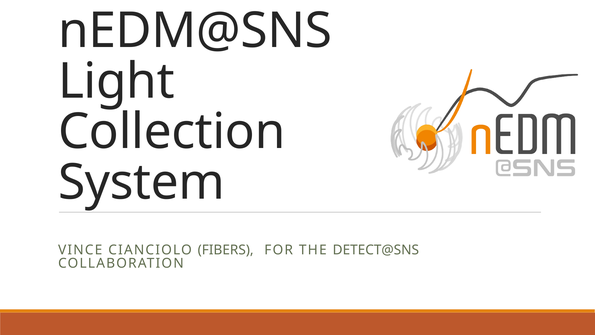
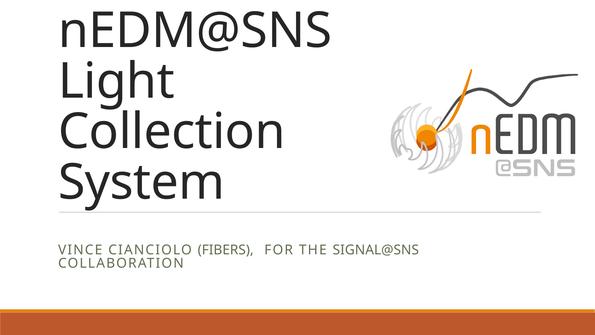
DETECT@SNS: DETECT@SNS -> SIGNAL@SNS (376, 250)
